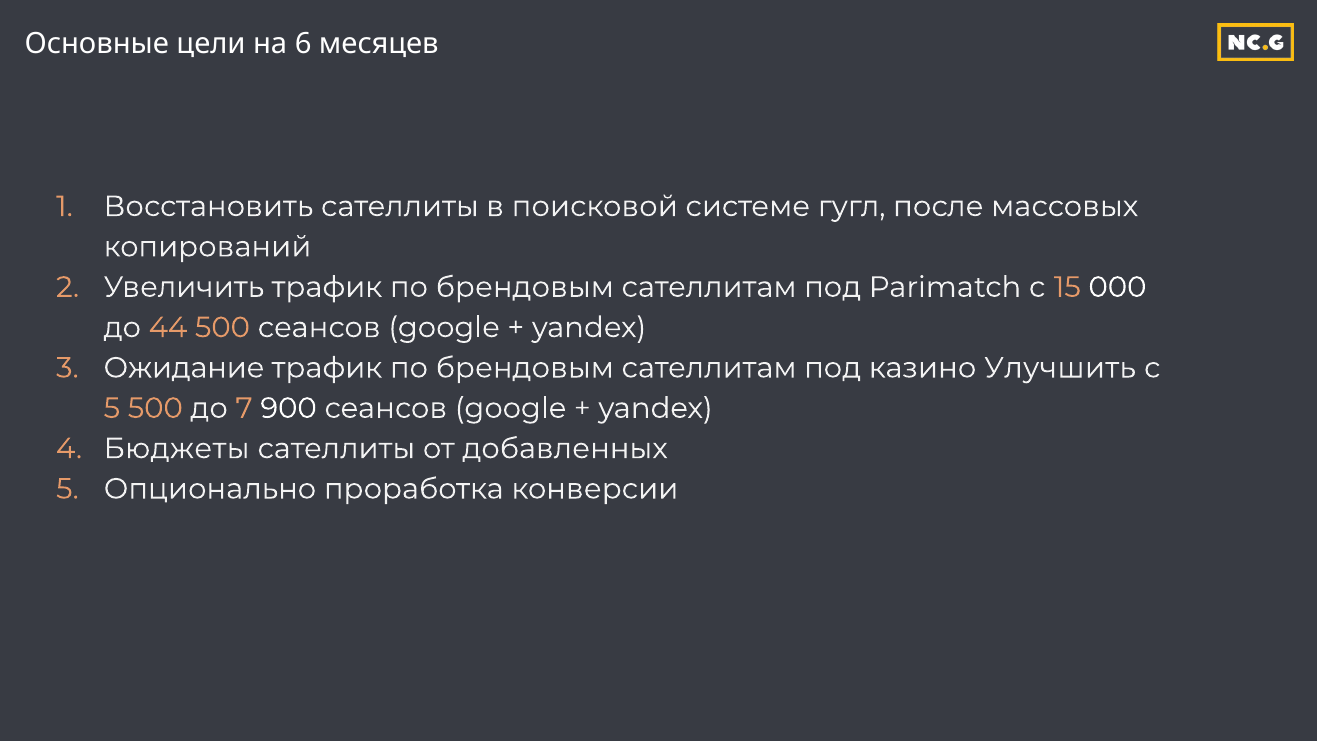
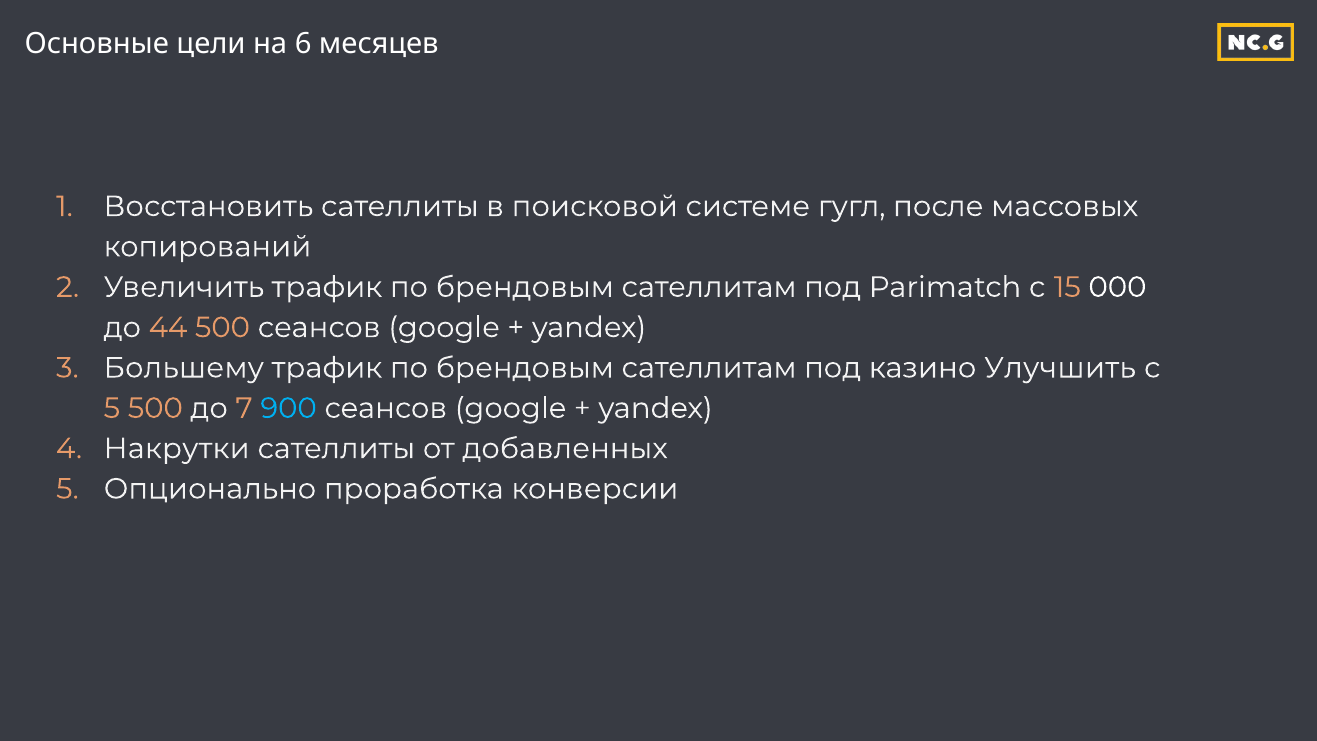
Ожидание: Ожидание -> Большему (184, 368)
900 colour: white -> light blue (289, 408)
Бюджеты: Бюджеты -> Накрутки (177, 448)
